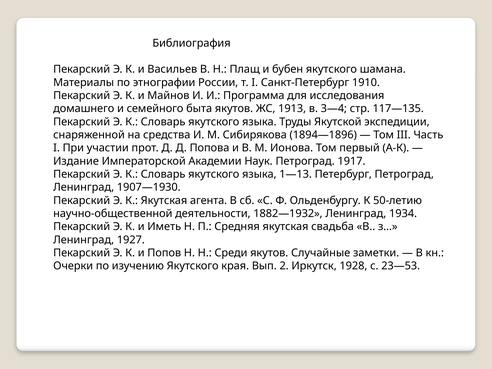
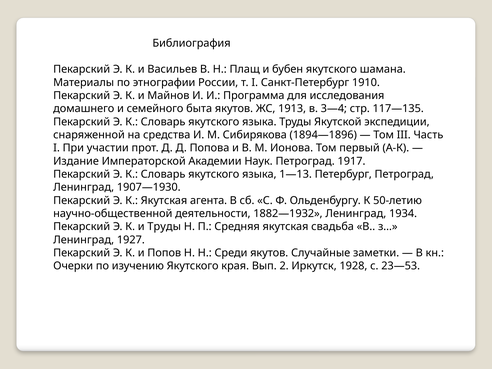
и Иметь: Иметь -> Труды (164, 227)
